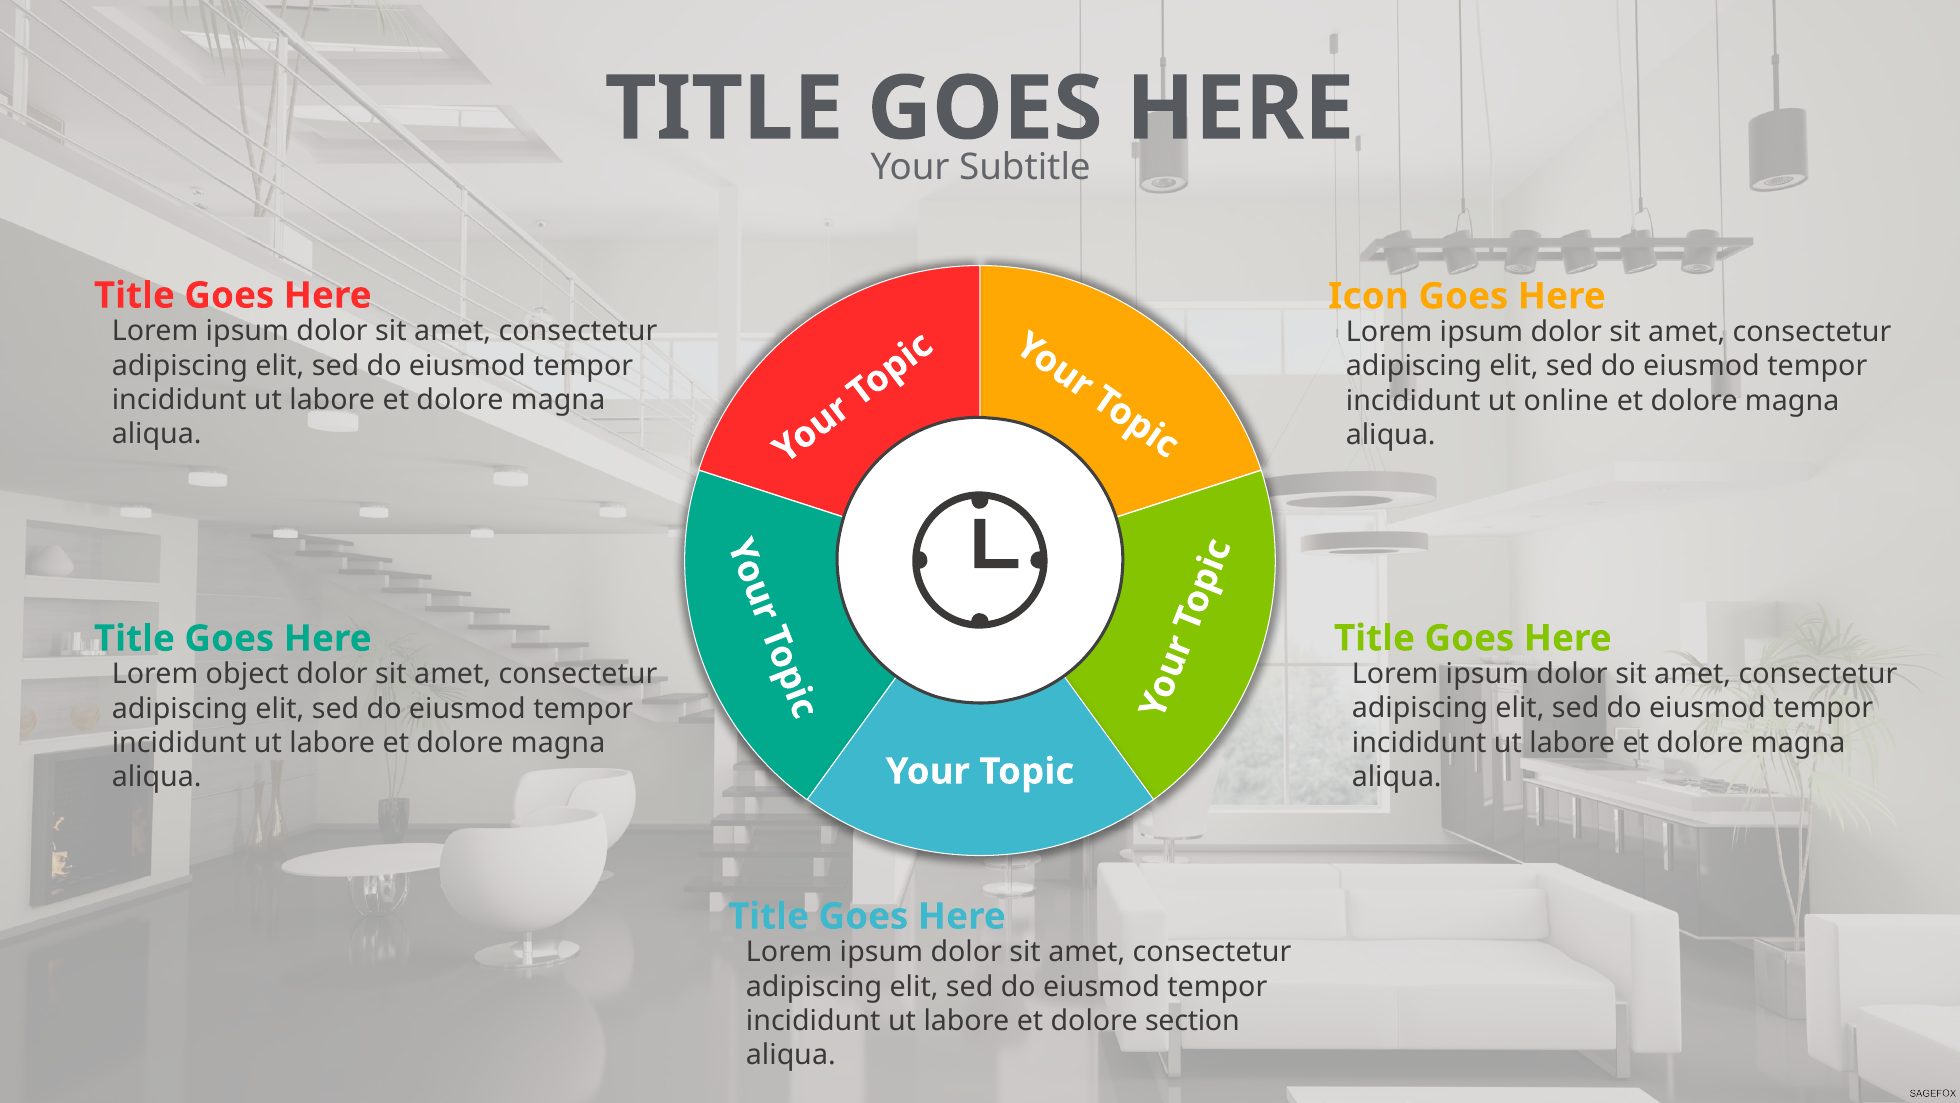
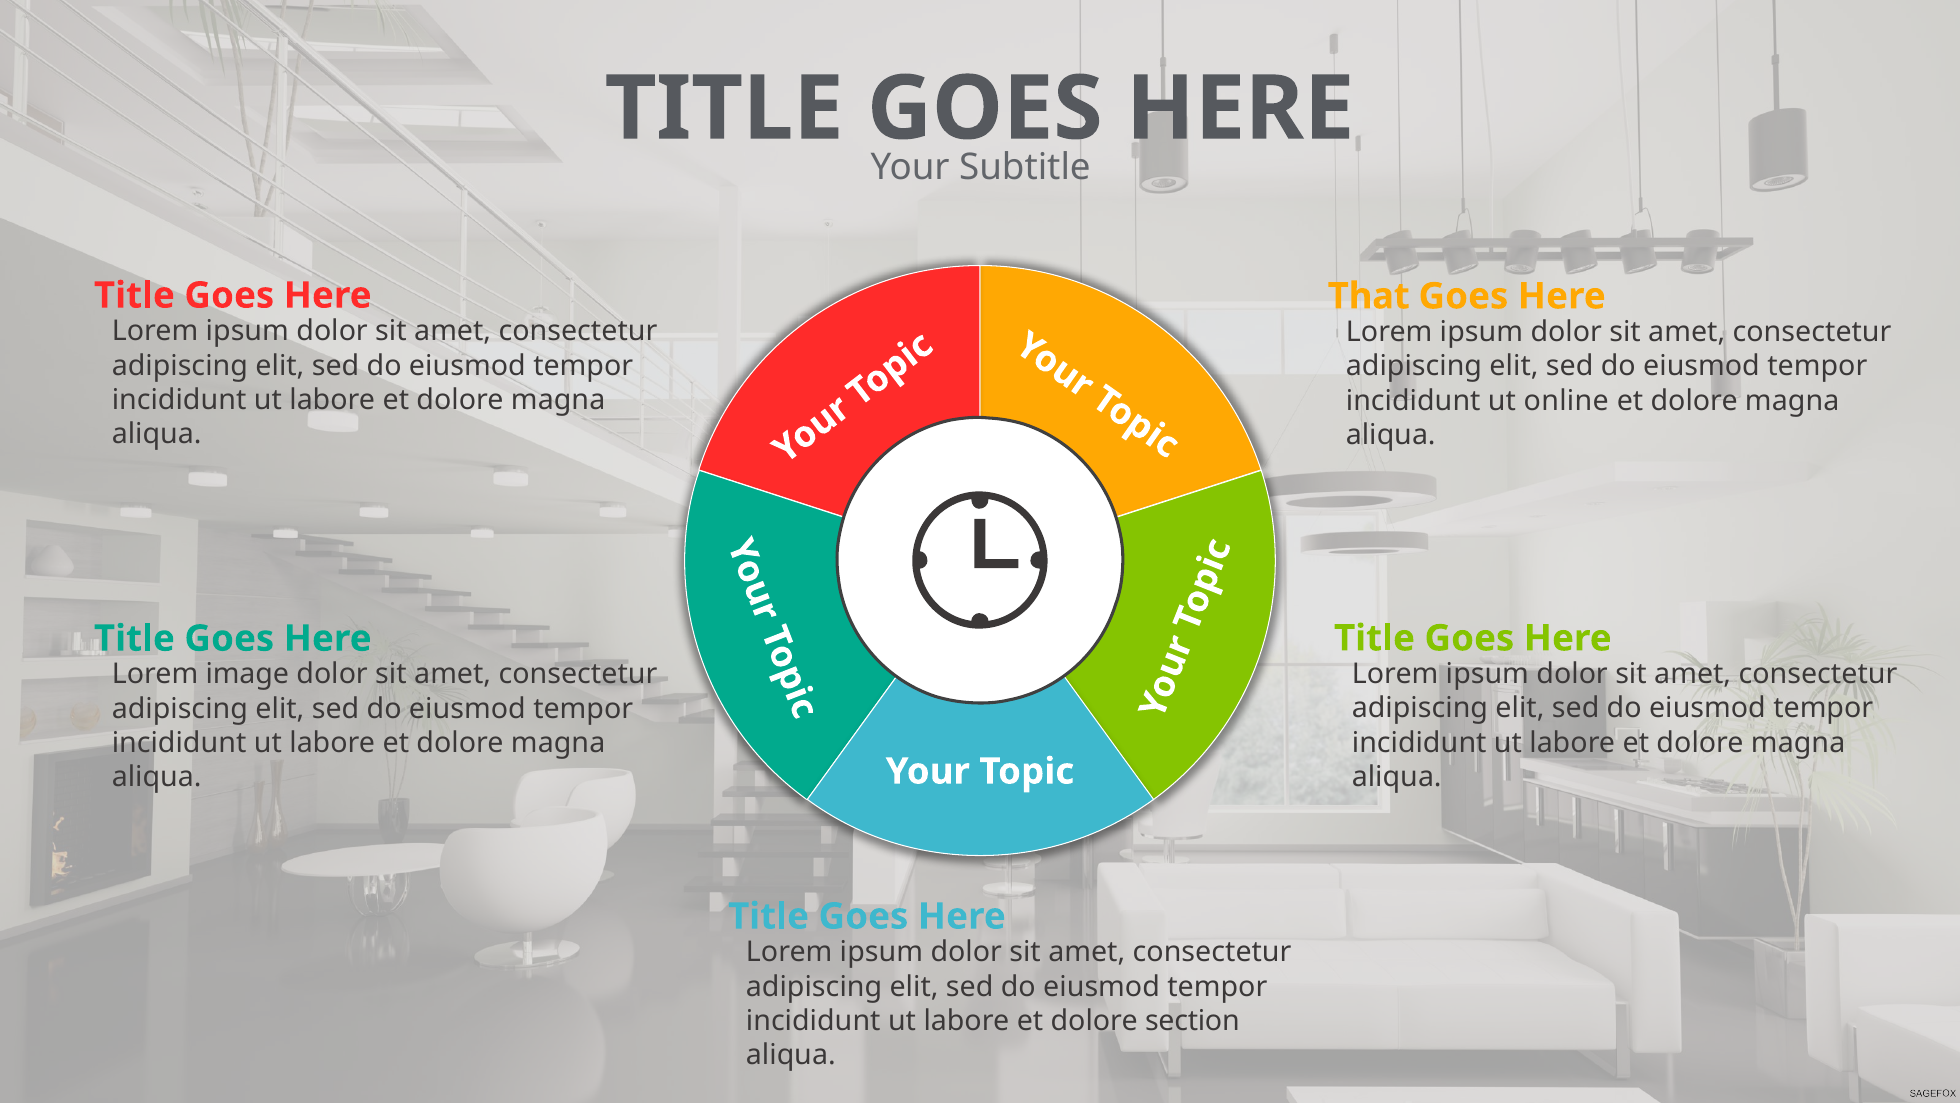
Icon: Icon -> That (1369, 296)
object: object -> image (247, 674)
